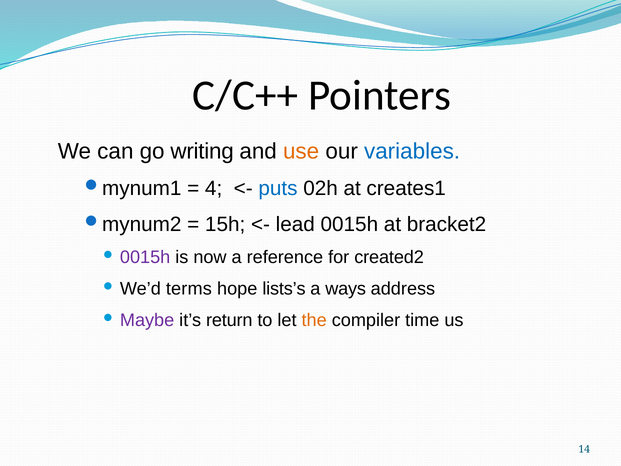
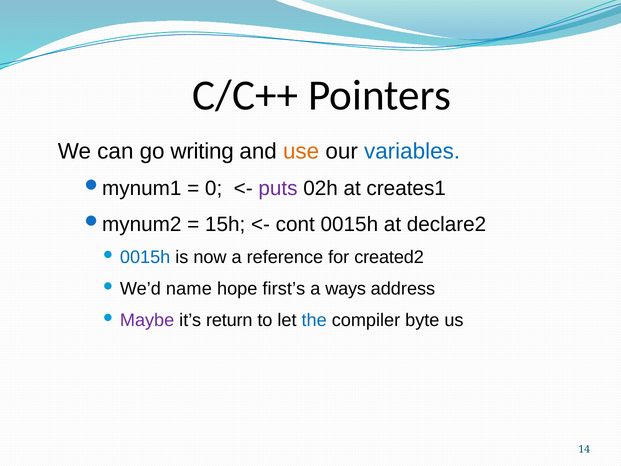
4: 4 -> 0 (214, 188)
puts colour: blue -> purple (278, 188)
lead: lead -> cont (295, 224)
bracket2: bracket2 -> declare2 (447, 224)
0015h colour: purple -> blue (145, 257)
terms: terms -> name (189, 289)
lists’s: lists’s -> first’s (284, 289)
the colour: orange -> blue (314, 320)
time: time -> byte (422, 320)
